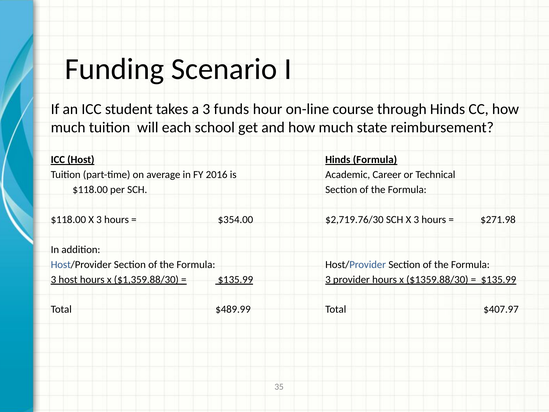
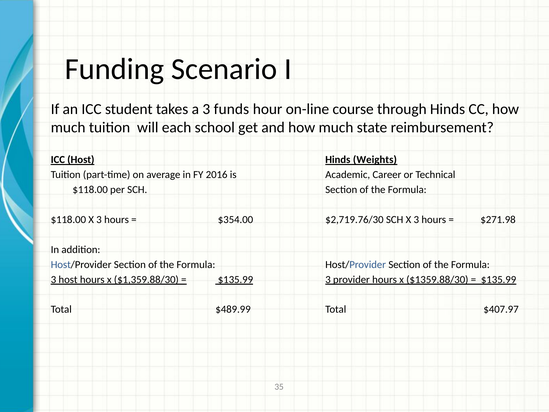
Hinds Formula: Formula -> Weights (375, 160)
